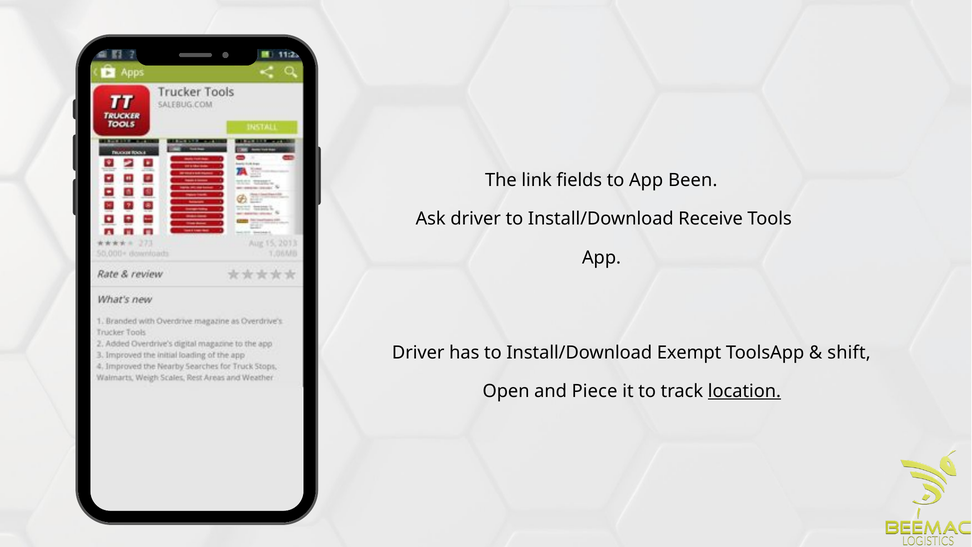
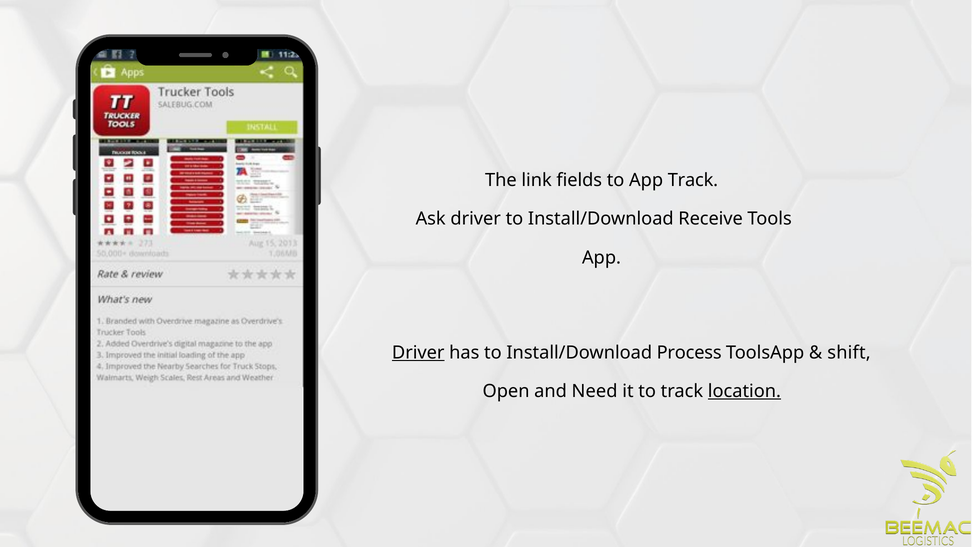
App Been: Been -> Track (693, 180)
Driver underline: none -> present (418, 352)
Exempt: Exempt -> Process (689, 352)
Piece: Piece -> Need (595, 391)
